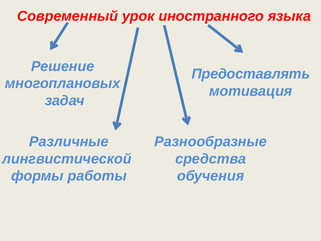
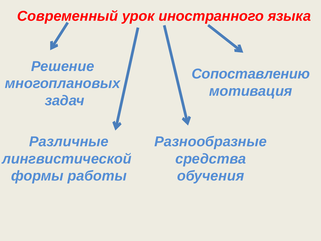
Предоставлять: Предоставлять -> Сопоставлению (251, 74)
